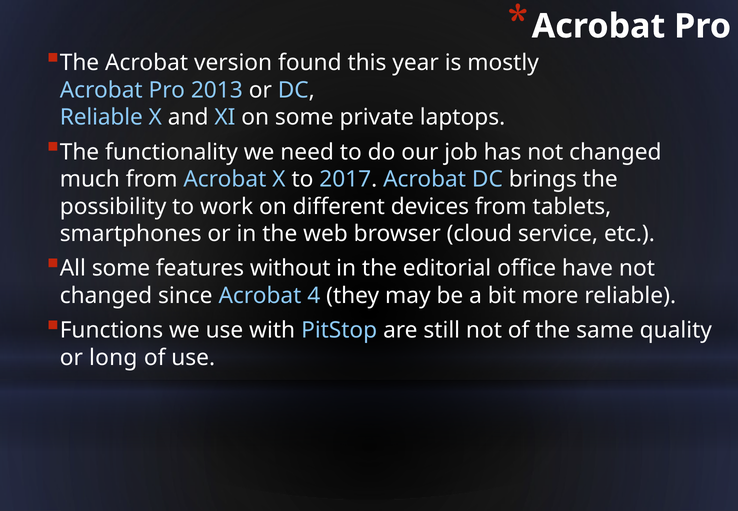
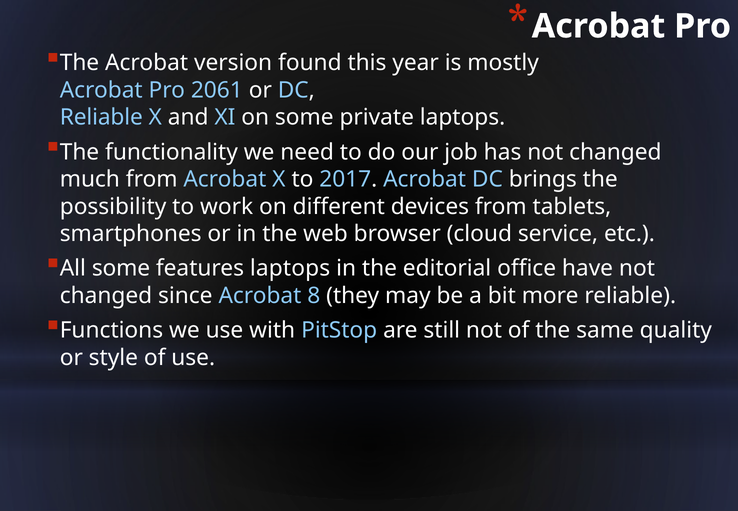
2013: 2013 -> 2061 (217, 90)
features without: without -> laptops (290, 268)
4: 4 -> 8 (314, 296)
long: long -> style (113, 358)
